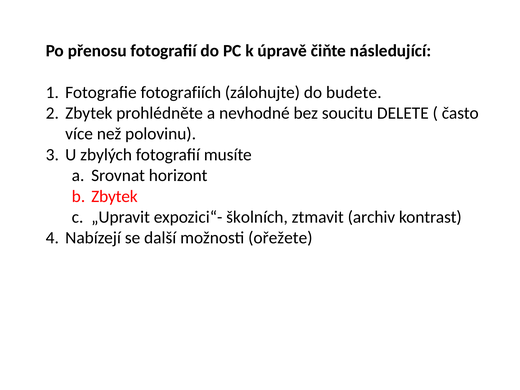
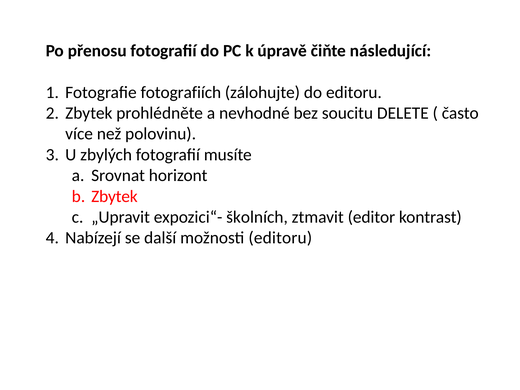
do budete: budete -> editoru (354, 92)
archiv: archiv -> editor (371, 217)
možnosti ořežete: ořežete -> editoru (280, 238)
